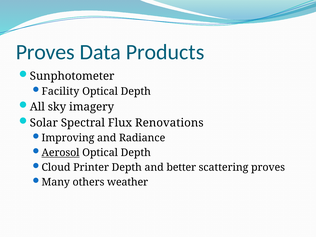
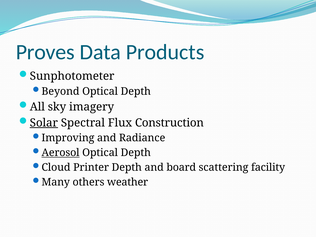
Facility: Facility -> Beyond (60, 91)
Solar underline: none -> present (44, 123)
Renovations: Renovations -> Construction (169, 123)
better: better -> board (181, 167)
scattering proves: proves -> facility (268, 167)
